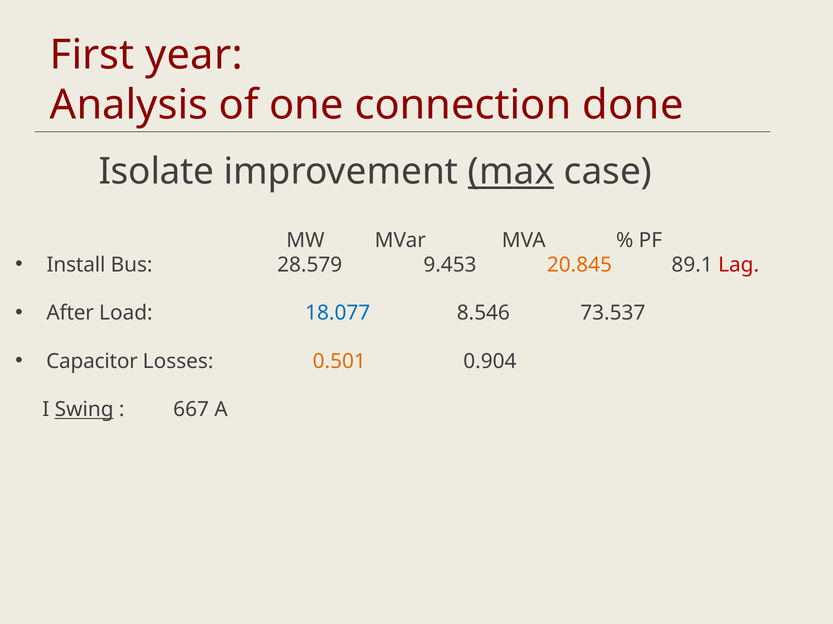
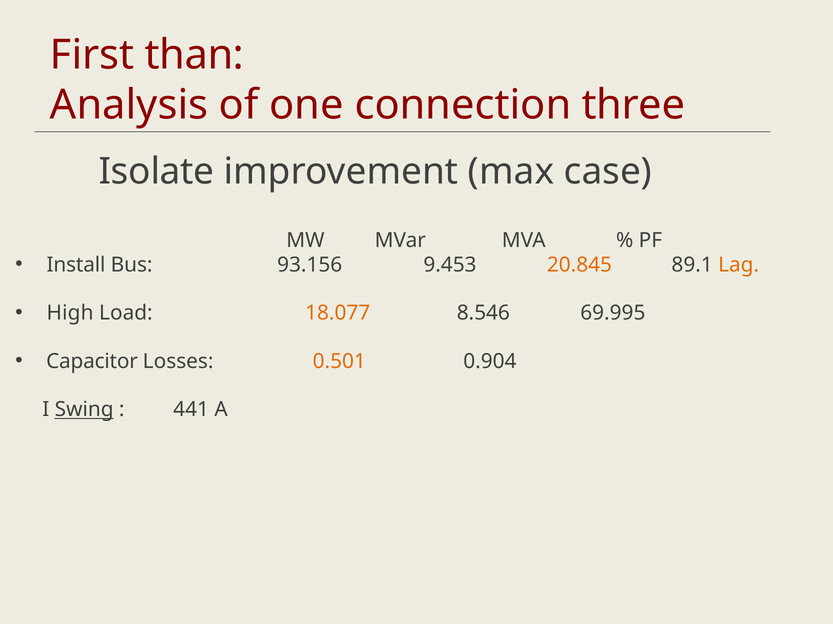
year: year -> than (194, 55)
done: done -> three (633, 105)
max underline: present -> none (511, 172)
28.579: 28.579 -> 93.156 (310, 265)
Lag colour: red -> orange (739, 265)
After: After -> High (70, 313)
18.077 colour: blue -> orange (338, 313)
73.537: 73.537 -> 69.995 (613, 313)
667: 667 -> 441 (191, 410)
